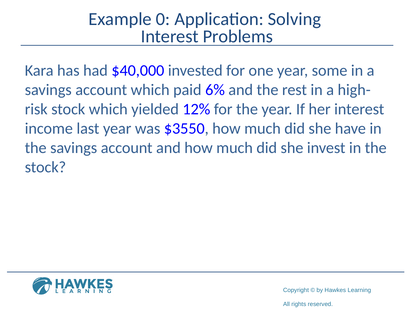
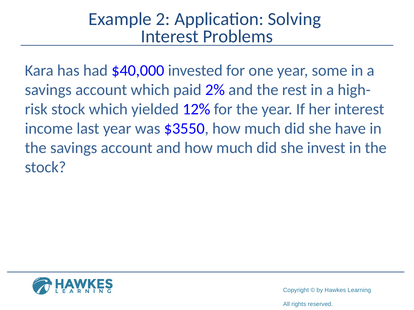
0: 0 -> 2 (163, 19)
6%: 6% -> 2% (215, 90)
